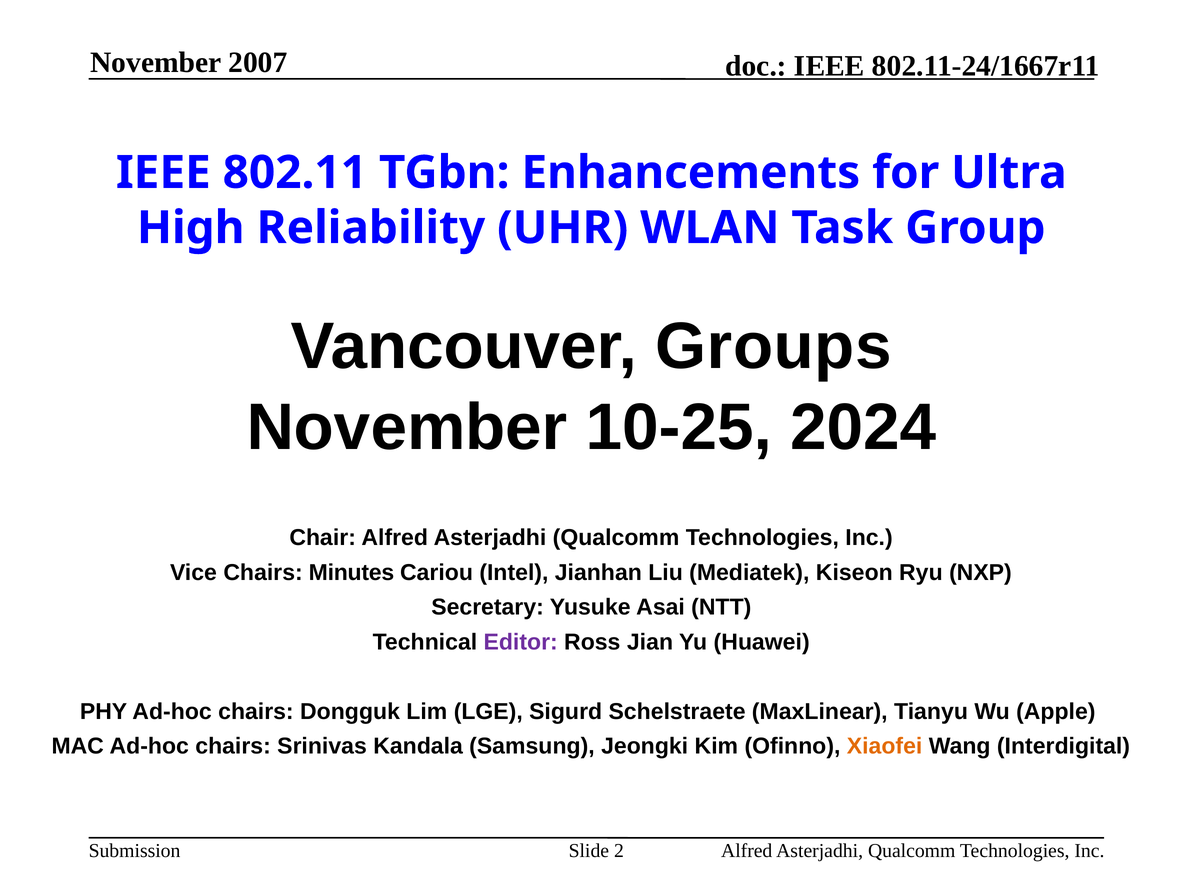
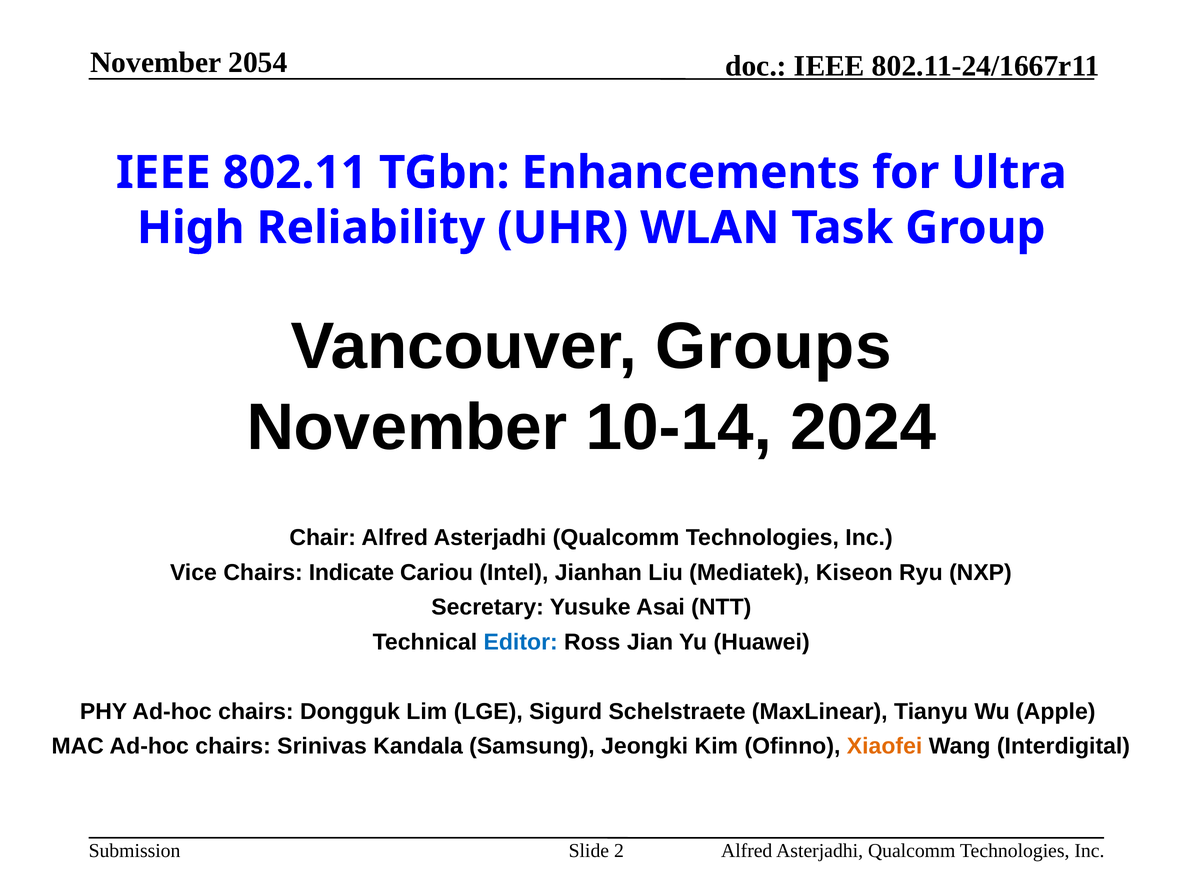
2007: 2007 -> 2054 (258, 63)
10-25: 10-25 -> 10-14 (679, 428)
Minutes: Minutes -> Indicate (351, 573)
Editor colour: purple -> blue (521, 642)
